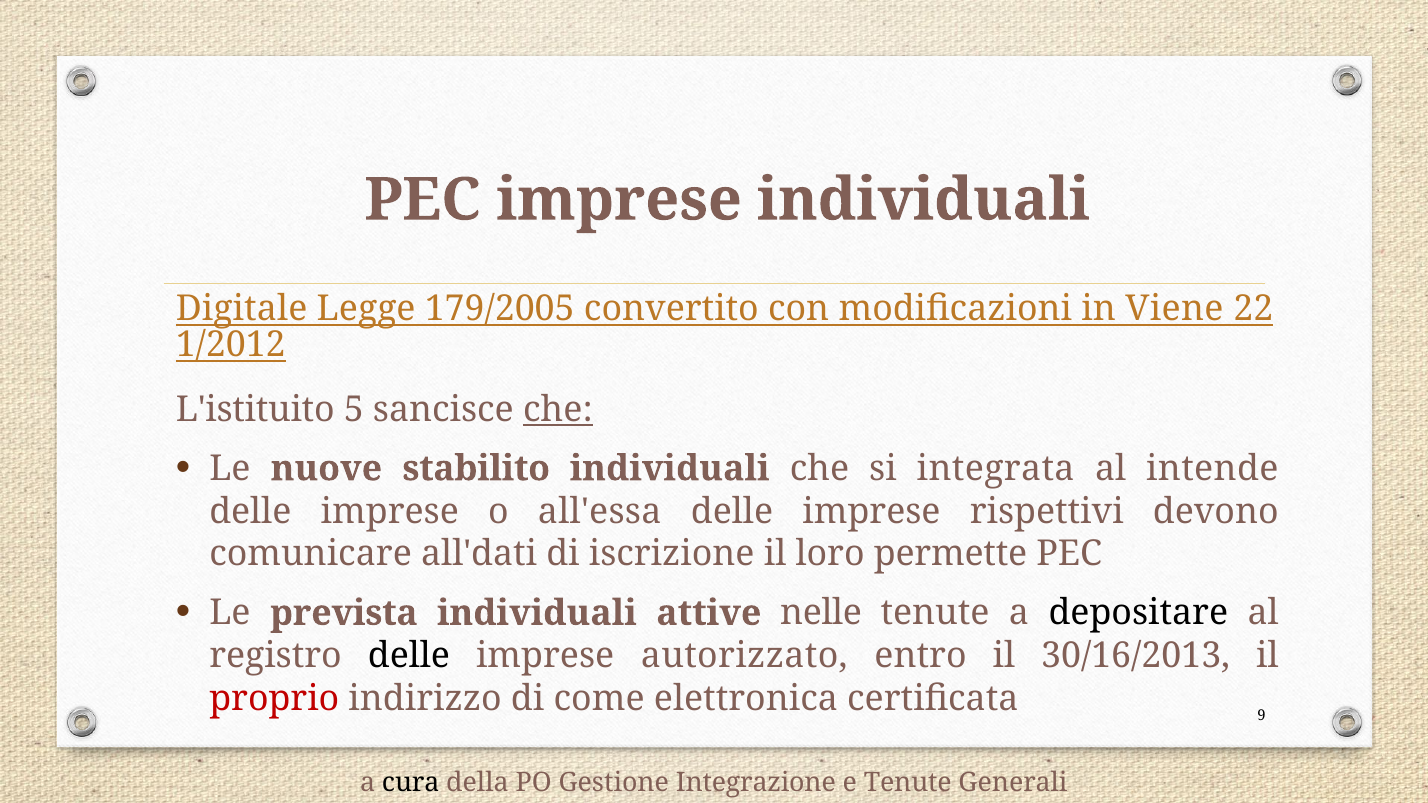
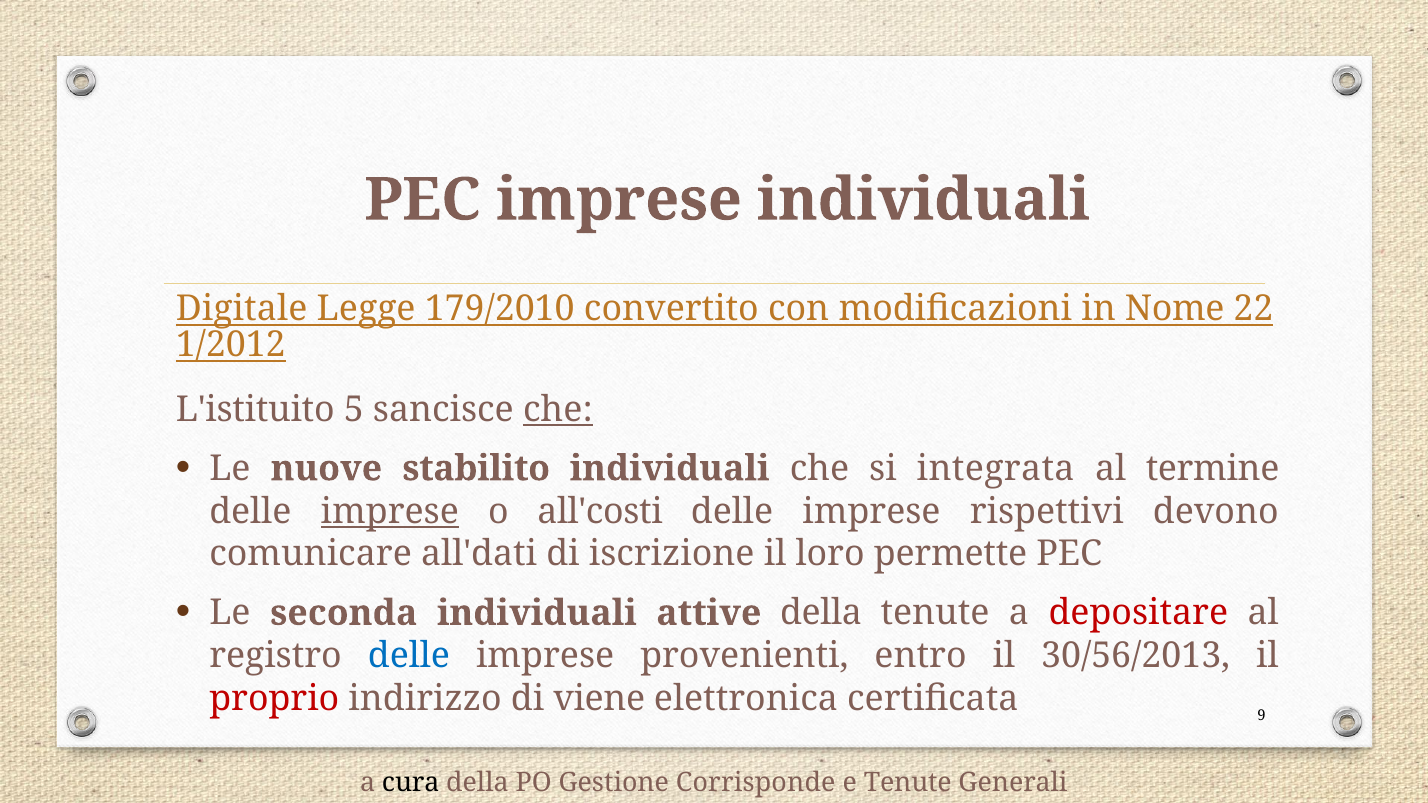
179/2005: 179/2005 -> 179/2010 (500, 309)
Viene: Viene -> Nome (1175, 309)
intende: intende -> termine (1213, 469)
imprese underline: none -> present (390, 511)
all'essa: all'essa -> all'costi (600, 511)
prevista: prevista -> seconda (344, 613)
attive nelle: nelle -> della (821, 613)
depositare colour: black -> red (1138, 613)
delle colour: black -> blue (409, 656)
autorizzato: autorizzato -> provenienti (744, 656)
30/16/2013: 30/16/2013 -> 30/56/2013 (1136, 656)
come: come -> viene (599, 699)
Integrazione: Integrazione -> Corrisponde (756, 783)
